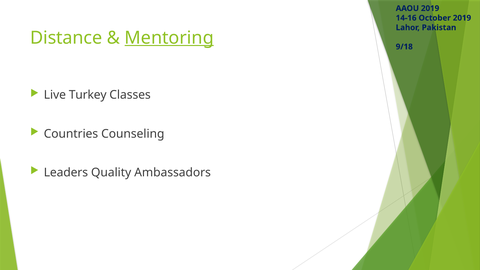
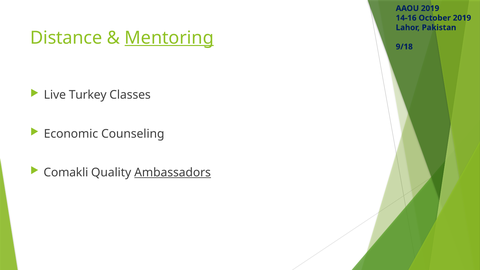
Countries: Countries -> Economic (71, 134)
Leaders: Leaders -> Comakli (66, 173)
Ambassadors underline: none -> present (173, 173)
